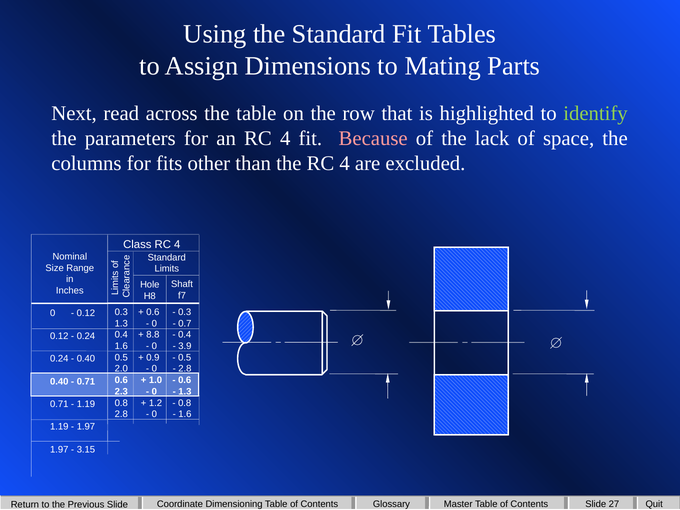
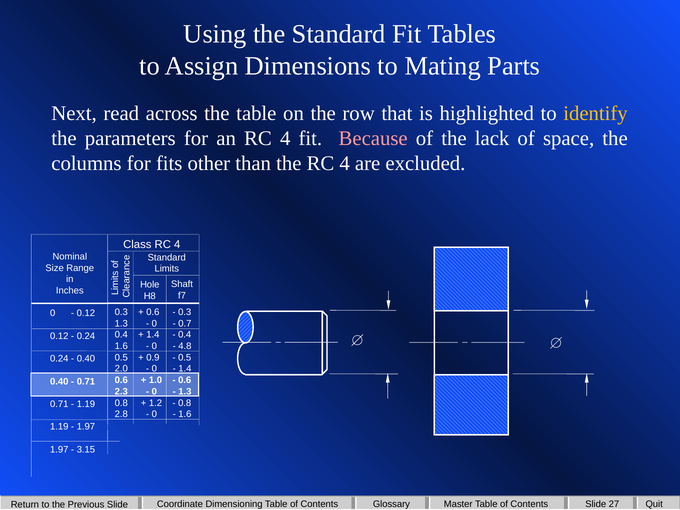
identify colour: light green -> yellow (595, 114)
8.8: 8.8 -> 1.4 (153, 335)
3.9: 3.9 -> 4.8 (185, 346)
2.8: 2.8 -> 1.4 (185, 369)
